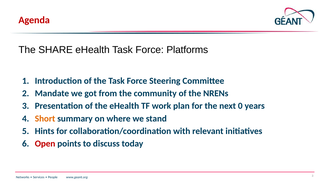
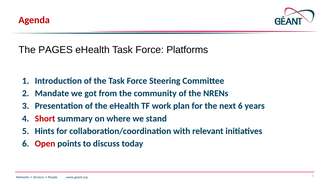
SHARE: SHARE -> PAGES (56, 50)
next 0: 0 -> 6 (240, 106)
Short colour: orange -> red (45, 118)
